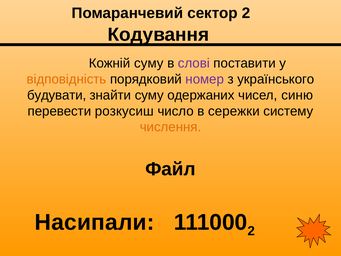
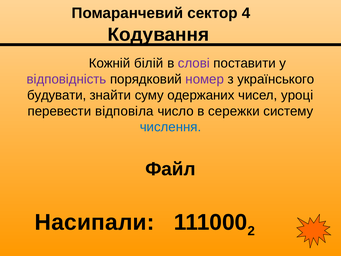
сектор 2: 2 -> 4 (246, 13)
Кожній суму: суму -> білій (149, 63)
відповідність colour: orange -> purple (67, 79)
синю: синю -> уроці (297, 95)
розкусиш: розкусиш -> відповіла (124, 111)
числення colour: orange -> blue (171, 127)
